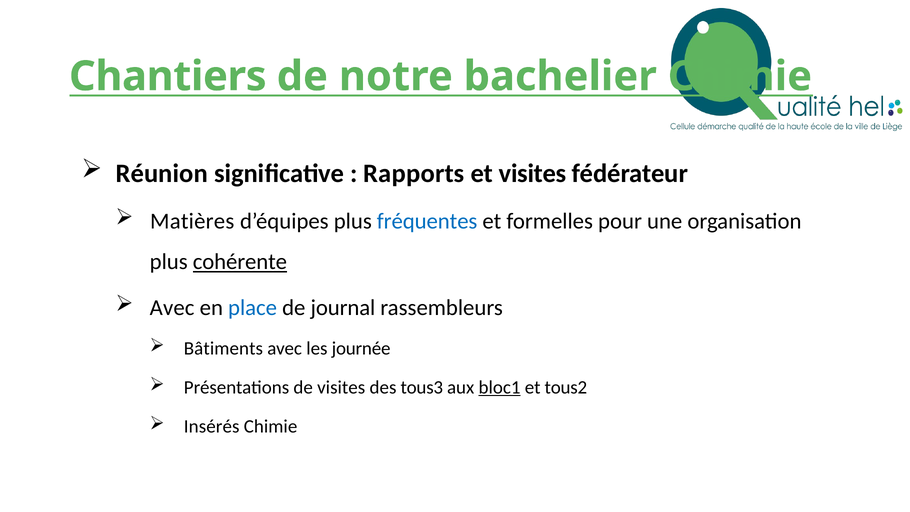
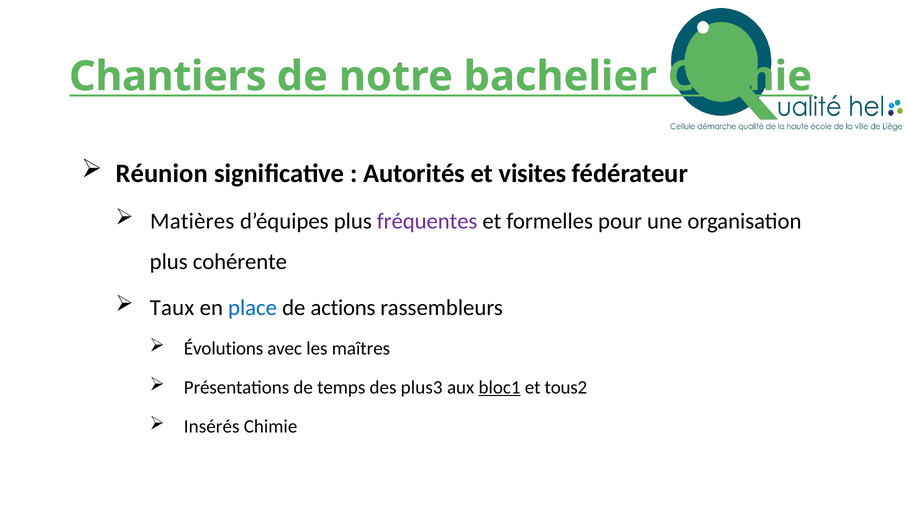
Rapports: Rapports -> Autorités (414, 173)
fréquentes colour: blue -> purple (427, 221)
cohérente underline: present -> none (240, 262)
Avec: Avec -> Taux (172, 308)
journal: journal -> actions (343, 308)
Bâtiments: Bâtiments -> Évolutions (224, 349)
journée: journée -> maîtres (361, 349)
de visites: visites -> temps (341, 387)
tous3: tous3 -> plus3 (422, 387)
